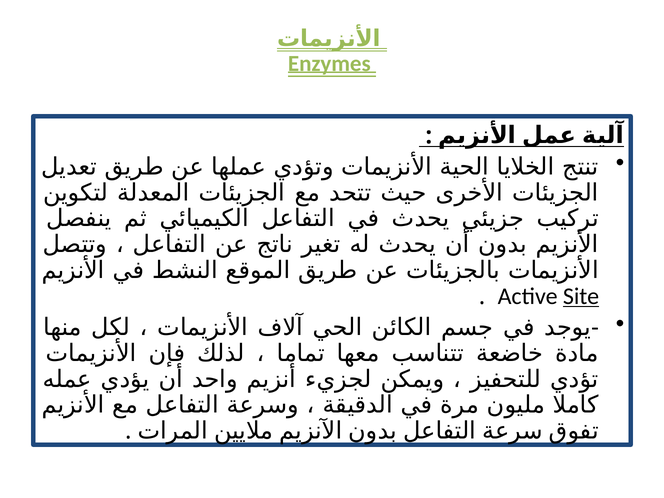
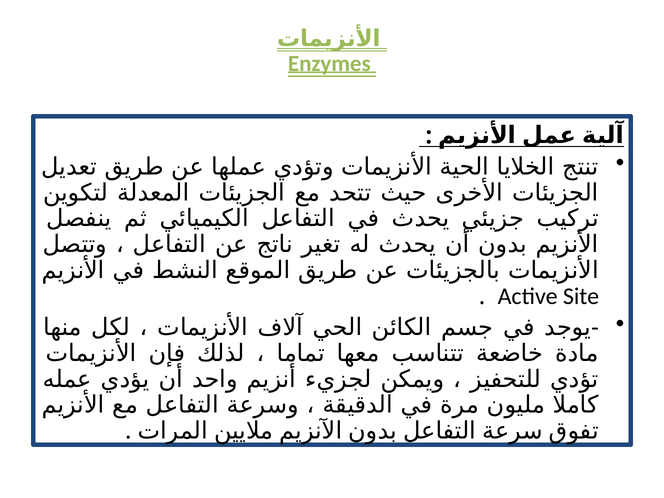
Site underline: present -> none (581, 296)
